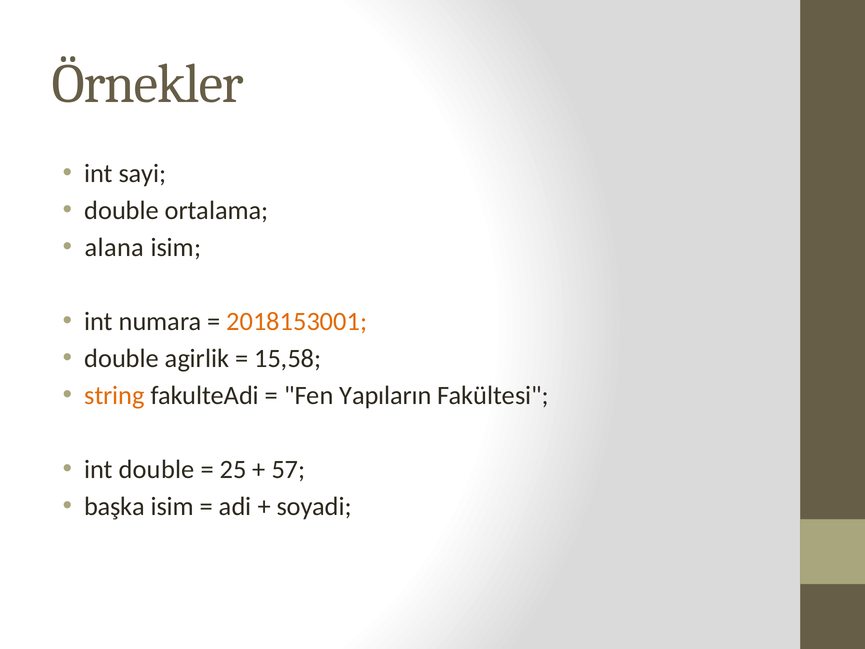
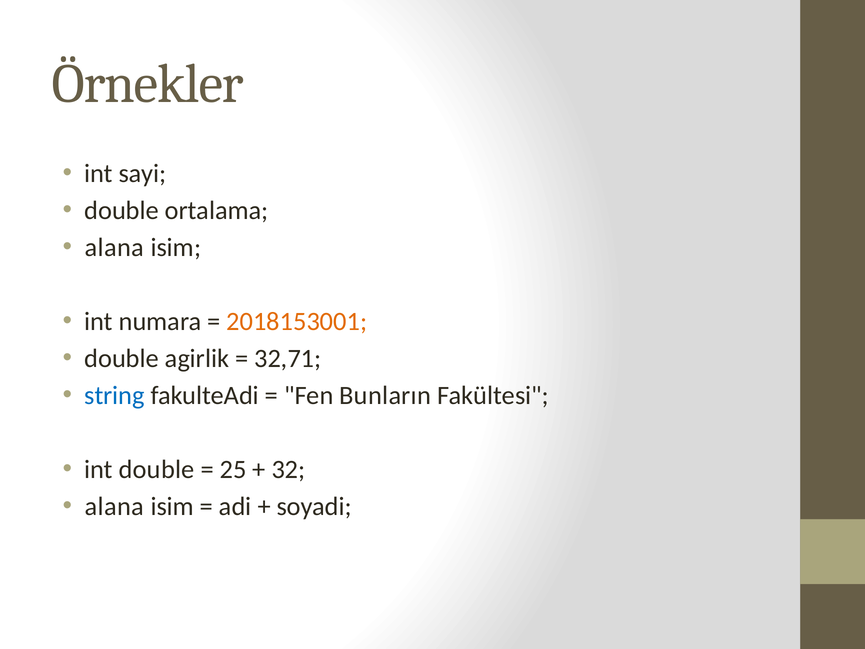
15,58: 15,58 -> 32,71 (288, 358)
string colour: orange -> blue (114, 395)
Yapıların: Yapıların -> Bunların (385, 395)
57: 57 -> 32 (288, 469)
başka: başka -> alana (114, 506)
